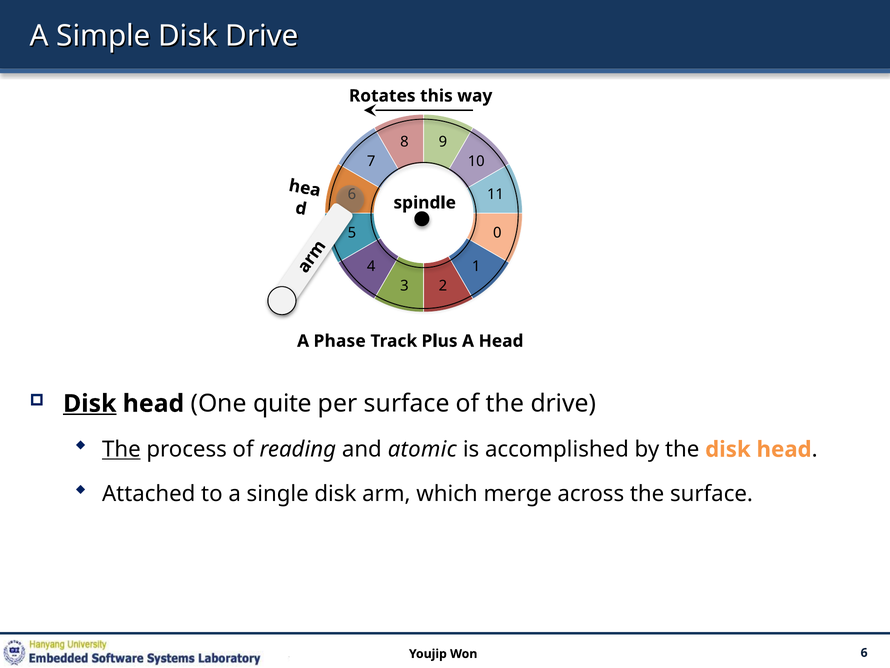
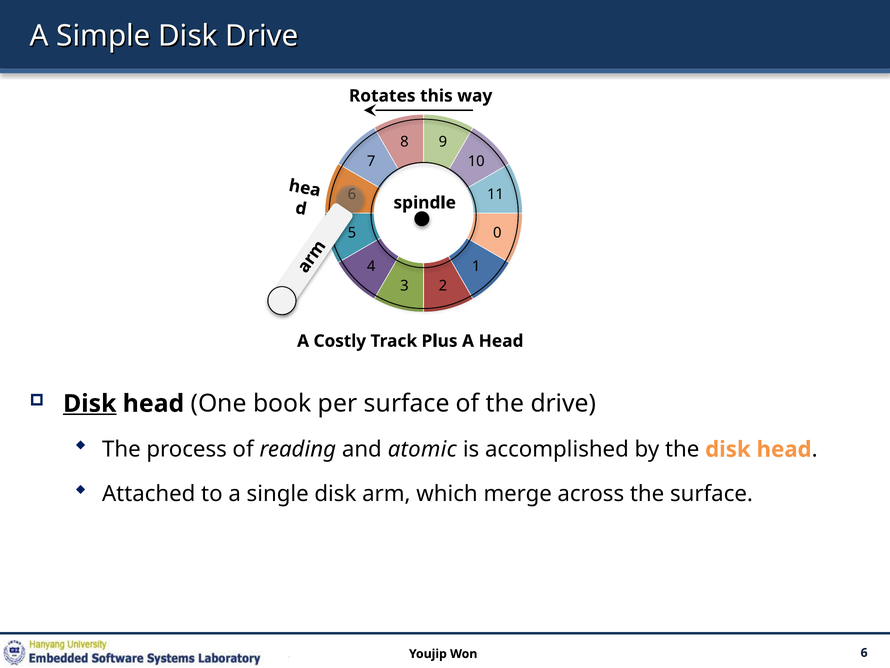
Phase: Phase -> Costly (340, 341)
quite: quite -> book (282, 403)
The underline: present -> none (121, 449)
